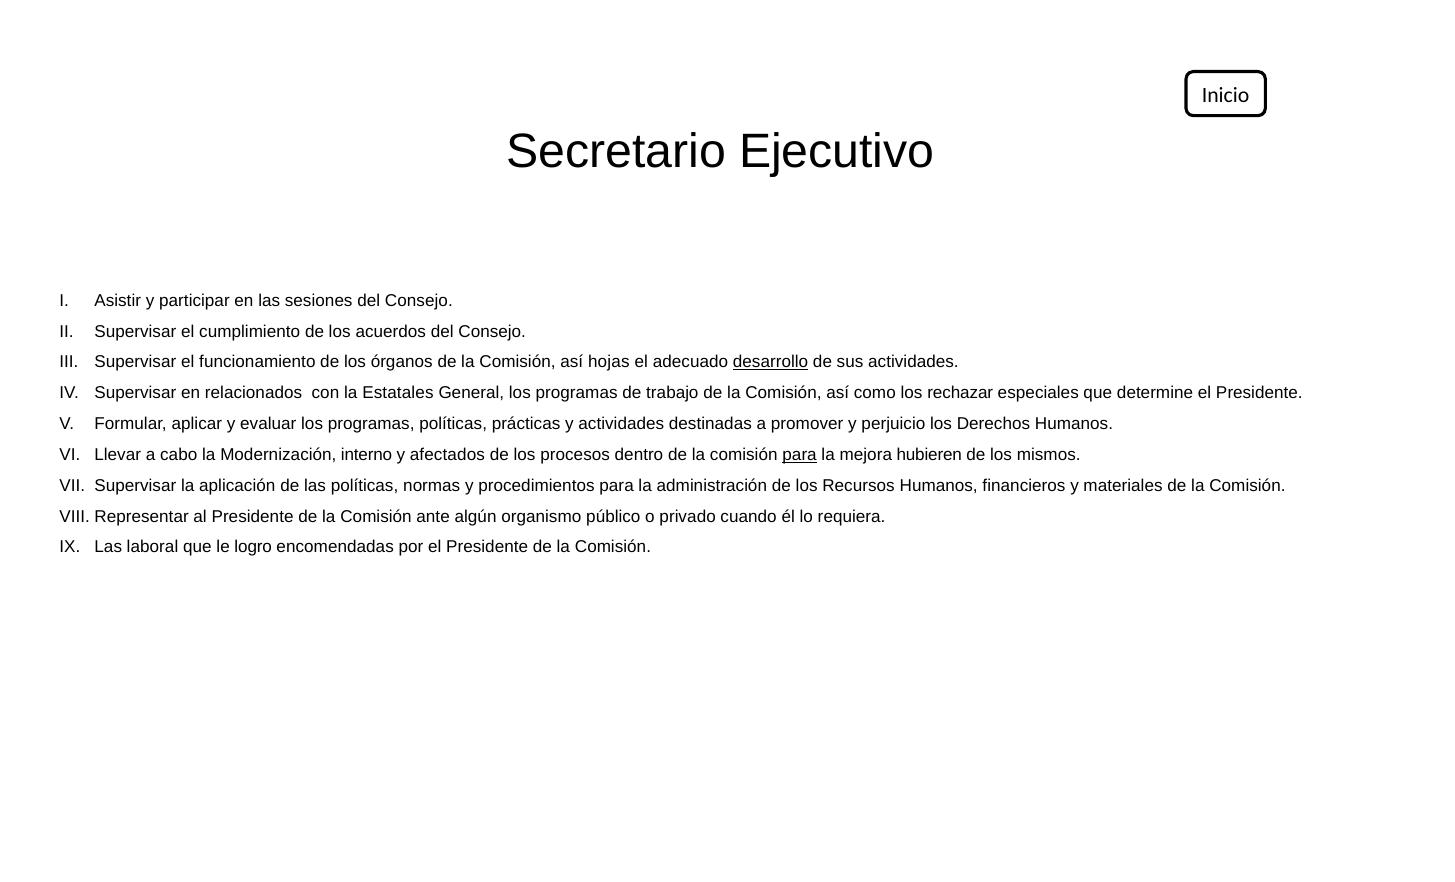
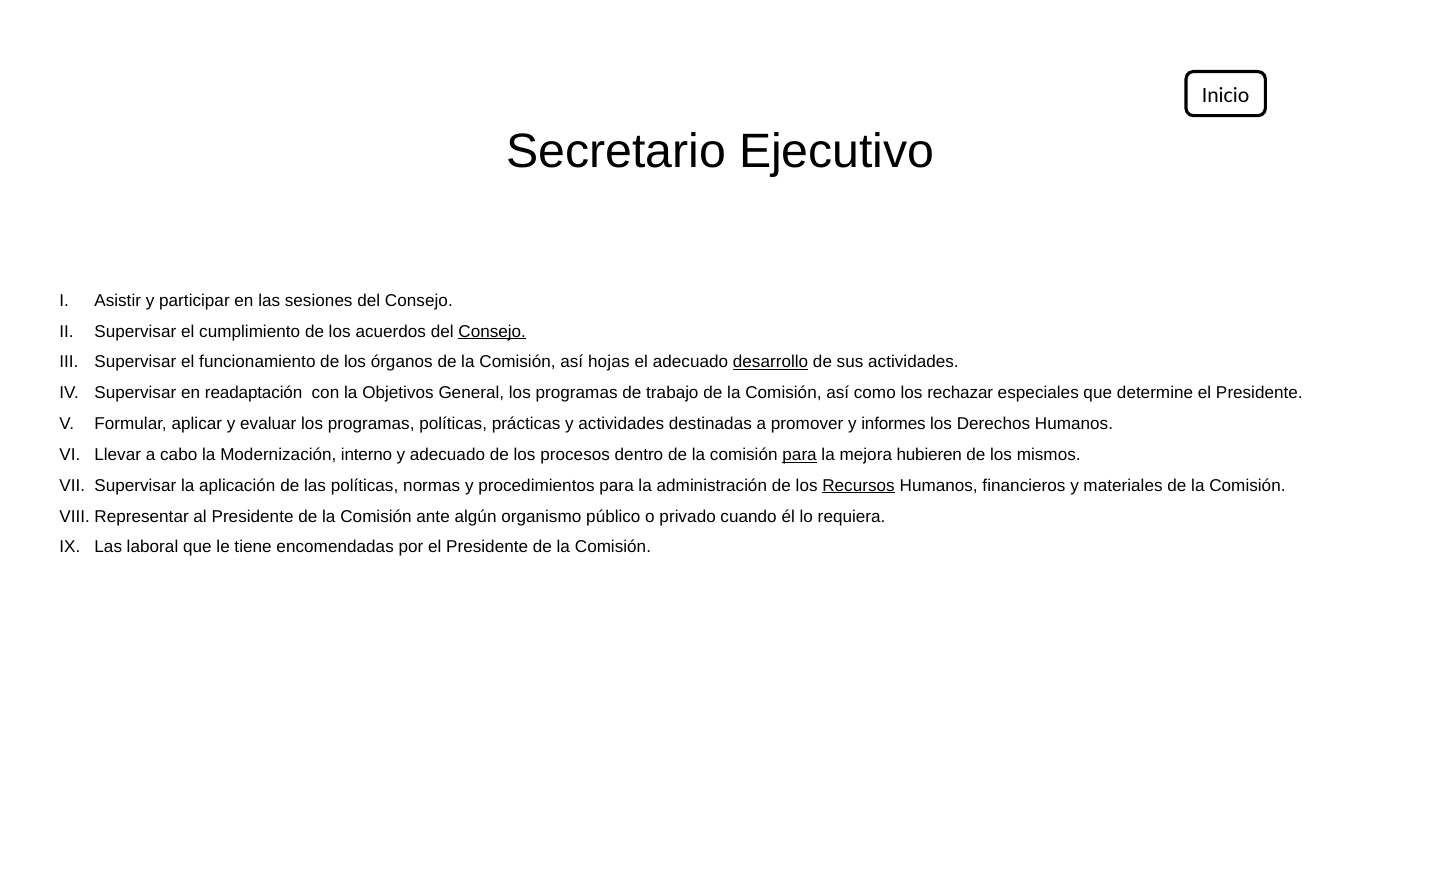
Consejo underline: none -> present (492, 331)
relacionados: relacionados -> readaptación (254, 393)
Estatales: Estatales -> Objetivos (398, 393)
perjuicio: perjuicio -> informes (894, 424)
y afectados: afectados -> adecuado (447, 455)
Recursos underline: none -> present (859, 486)
logro: logro -> tiene (253, 547)
